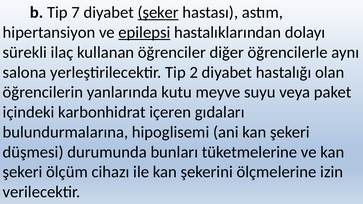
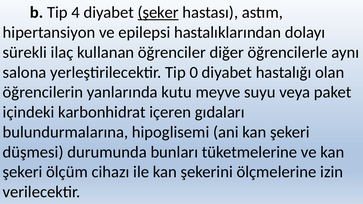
7: 7 -> 4 (76, 13)
epilepsi underline: present -> none (144, 32)
2: 2 -> 0 (194, 72)
